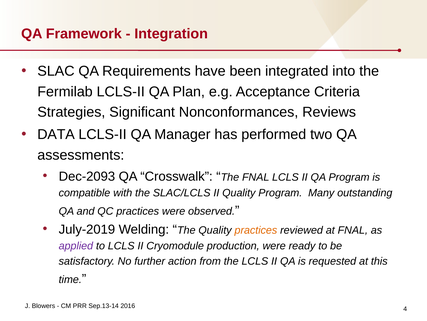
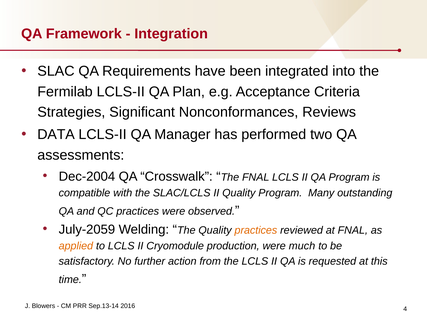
Dec-2093: Dec-2093 -> Dec-2004 (87, 176)
July-2019: July-2019 -> July-2059 (87, 229)
applied colour: purple -> orange (76, 245)
ready: ready -> much (302, 245)
